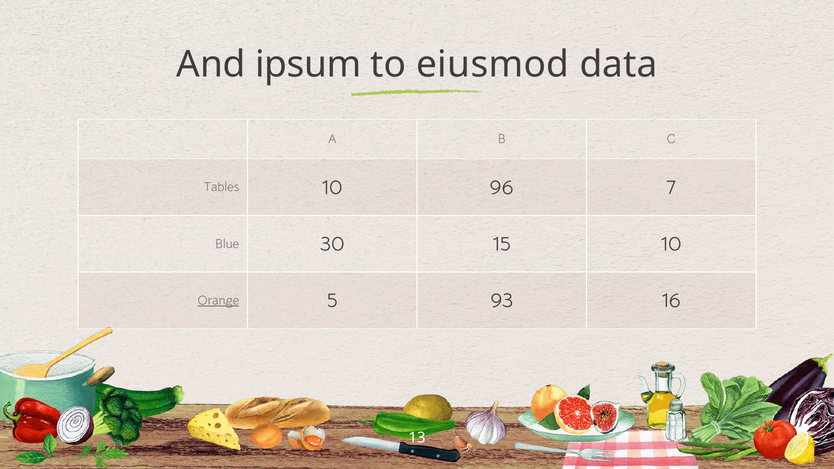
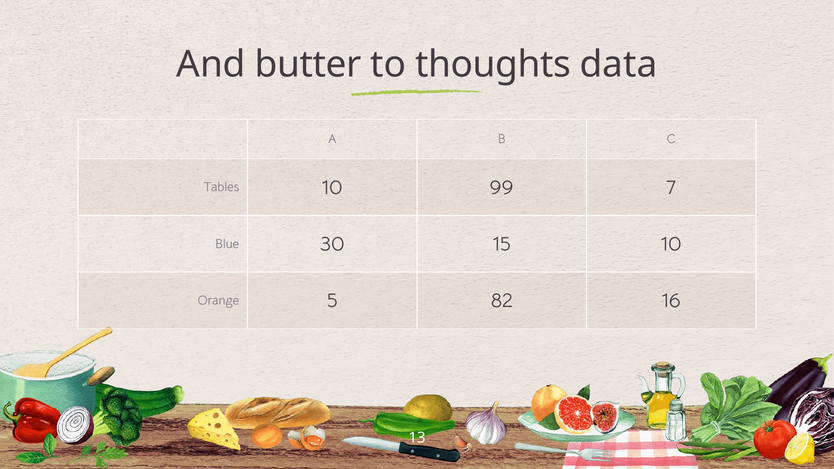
ipsum: ipsum -> butter (308, 64)
eiusmod: eiusmod -> thoughts (493, 64)
96: 96 -> 99 (502, 187)
Orange underline: present -> none (218, 301)
93: 93 -> 82 (502, 301)
